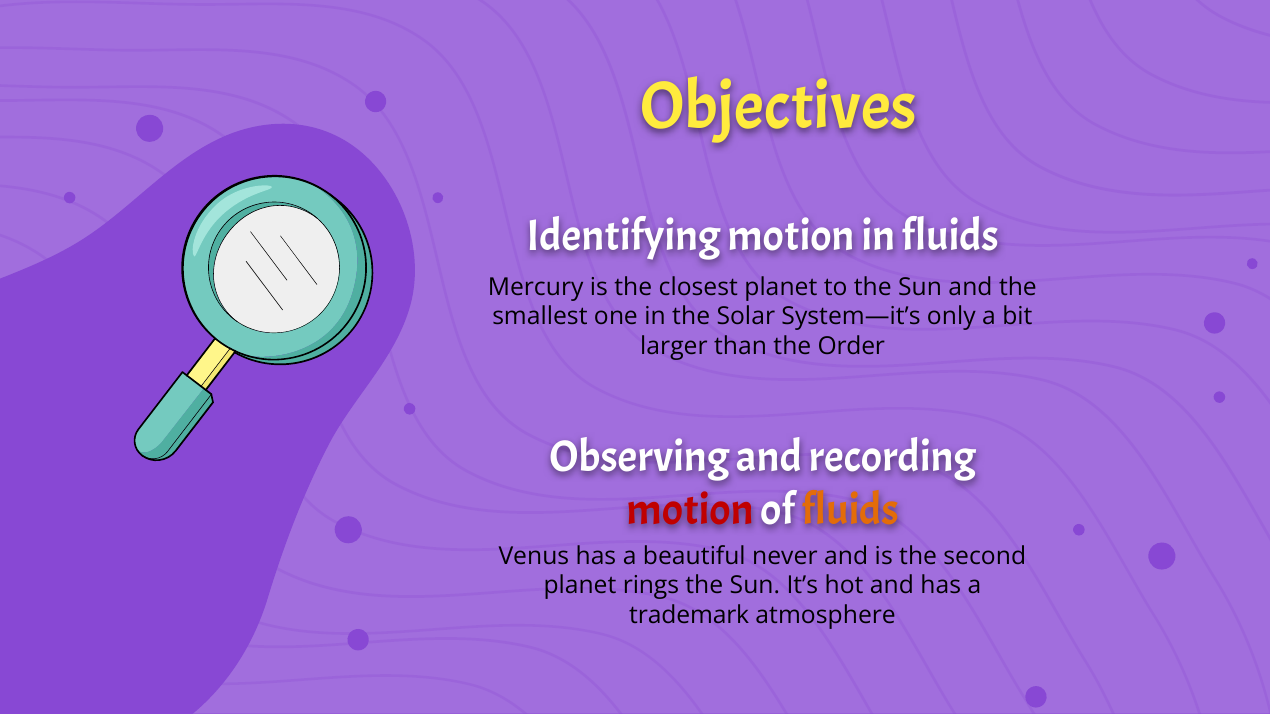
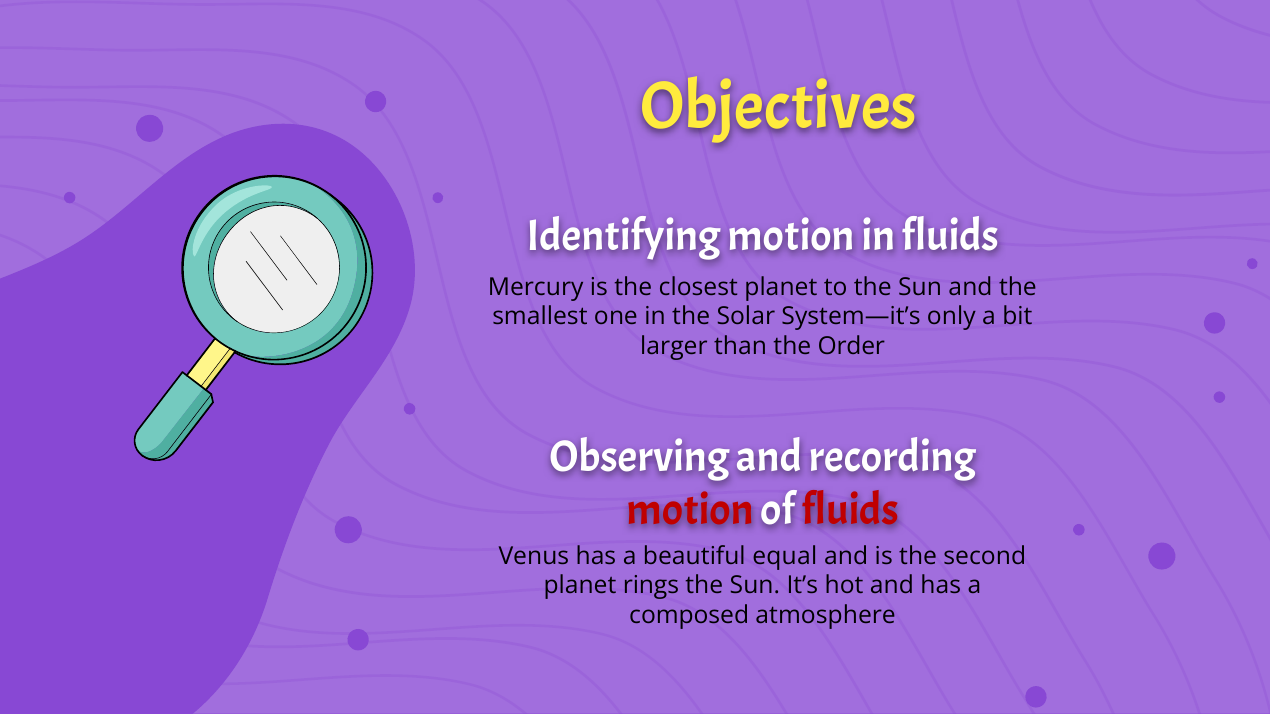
fluids colour: orange -> red (850, 510)
never: never -> equal (785, 556)
trademark: trademark -> composed (689, 616)
